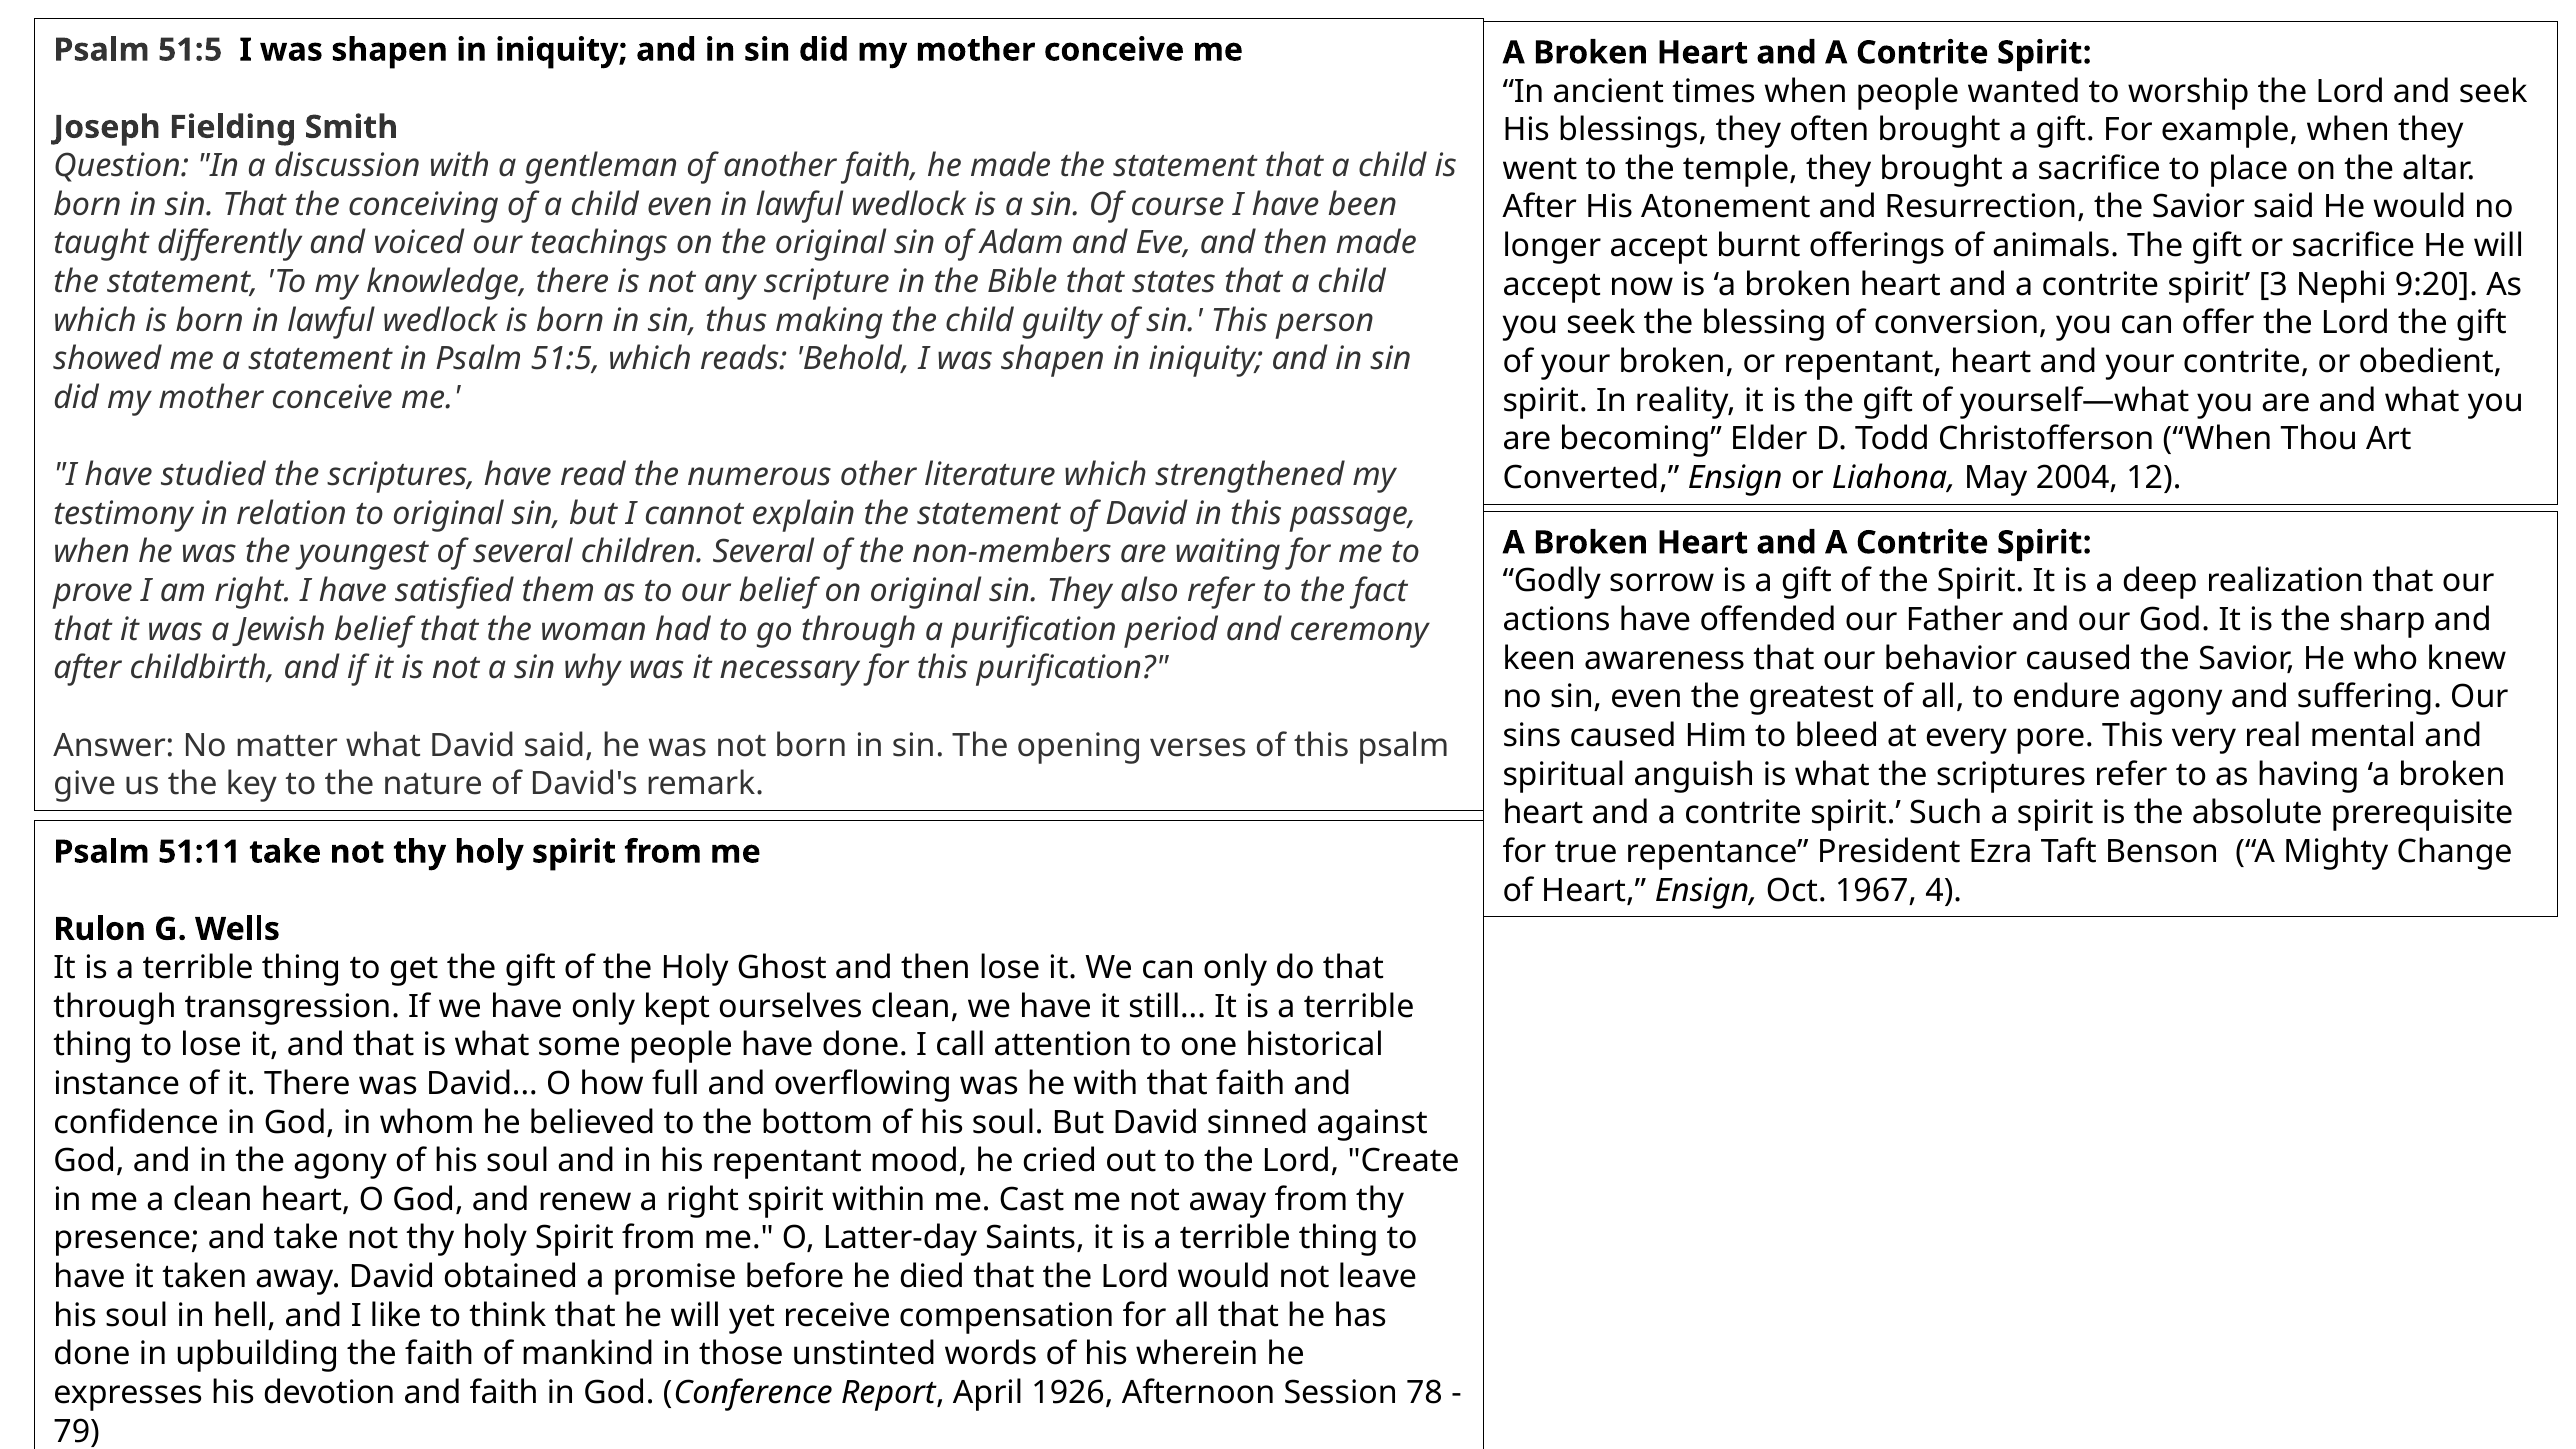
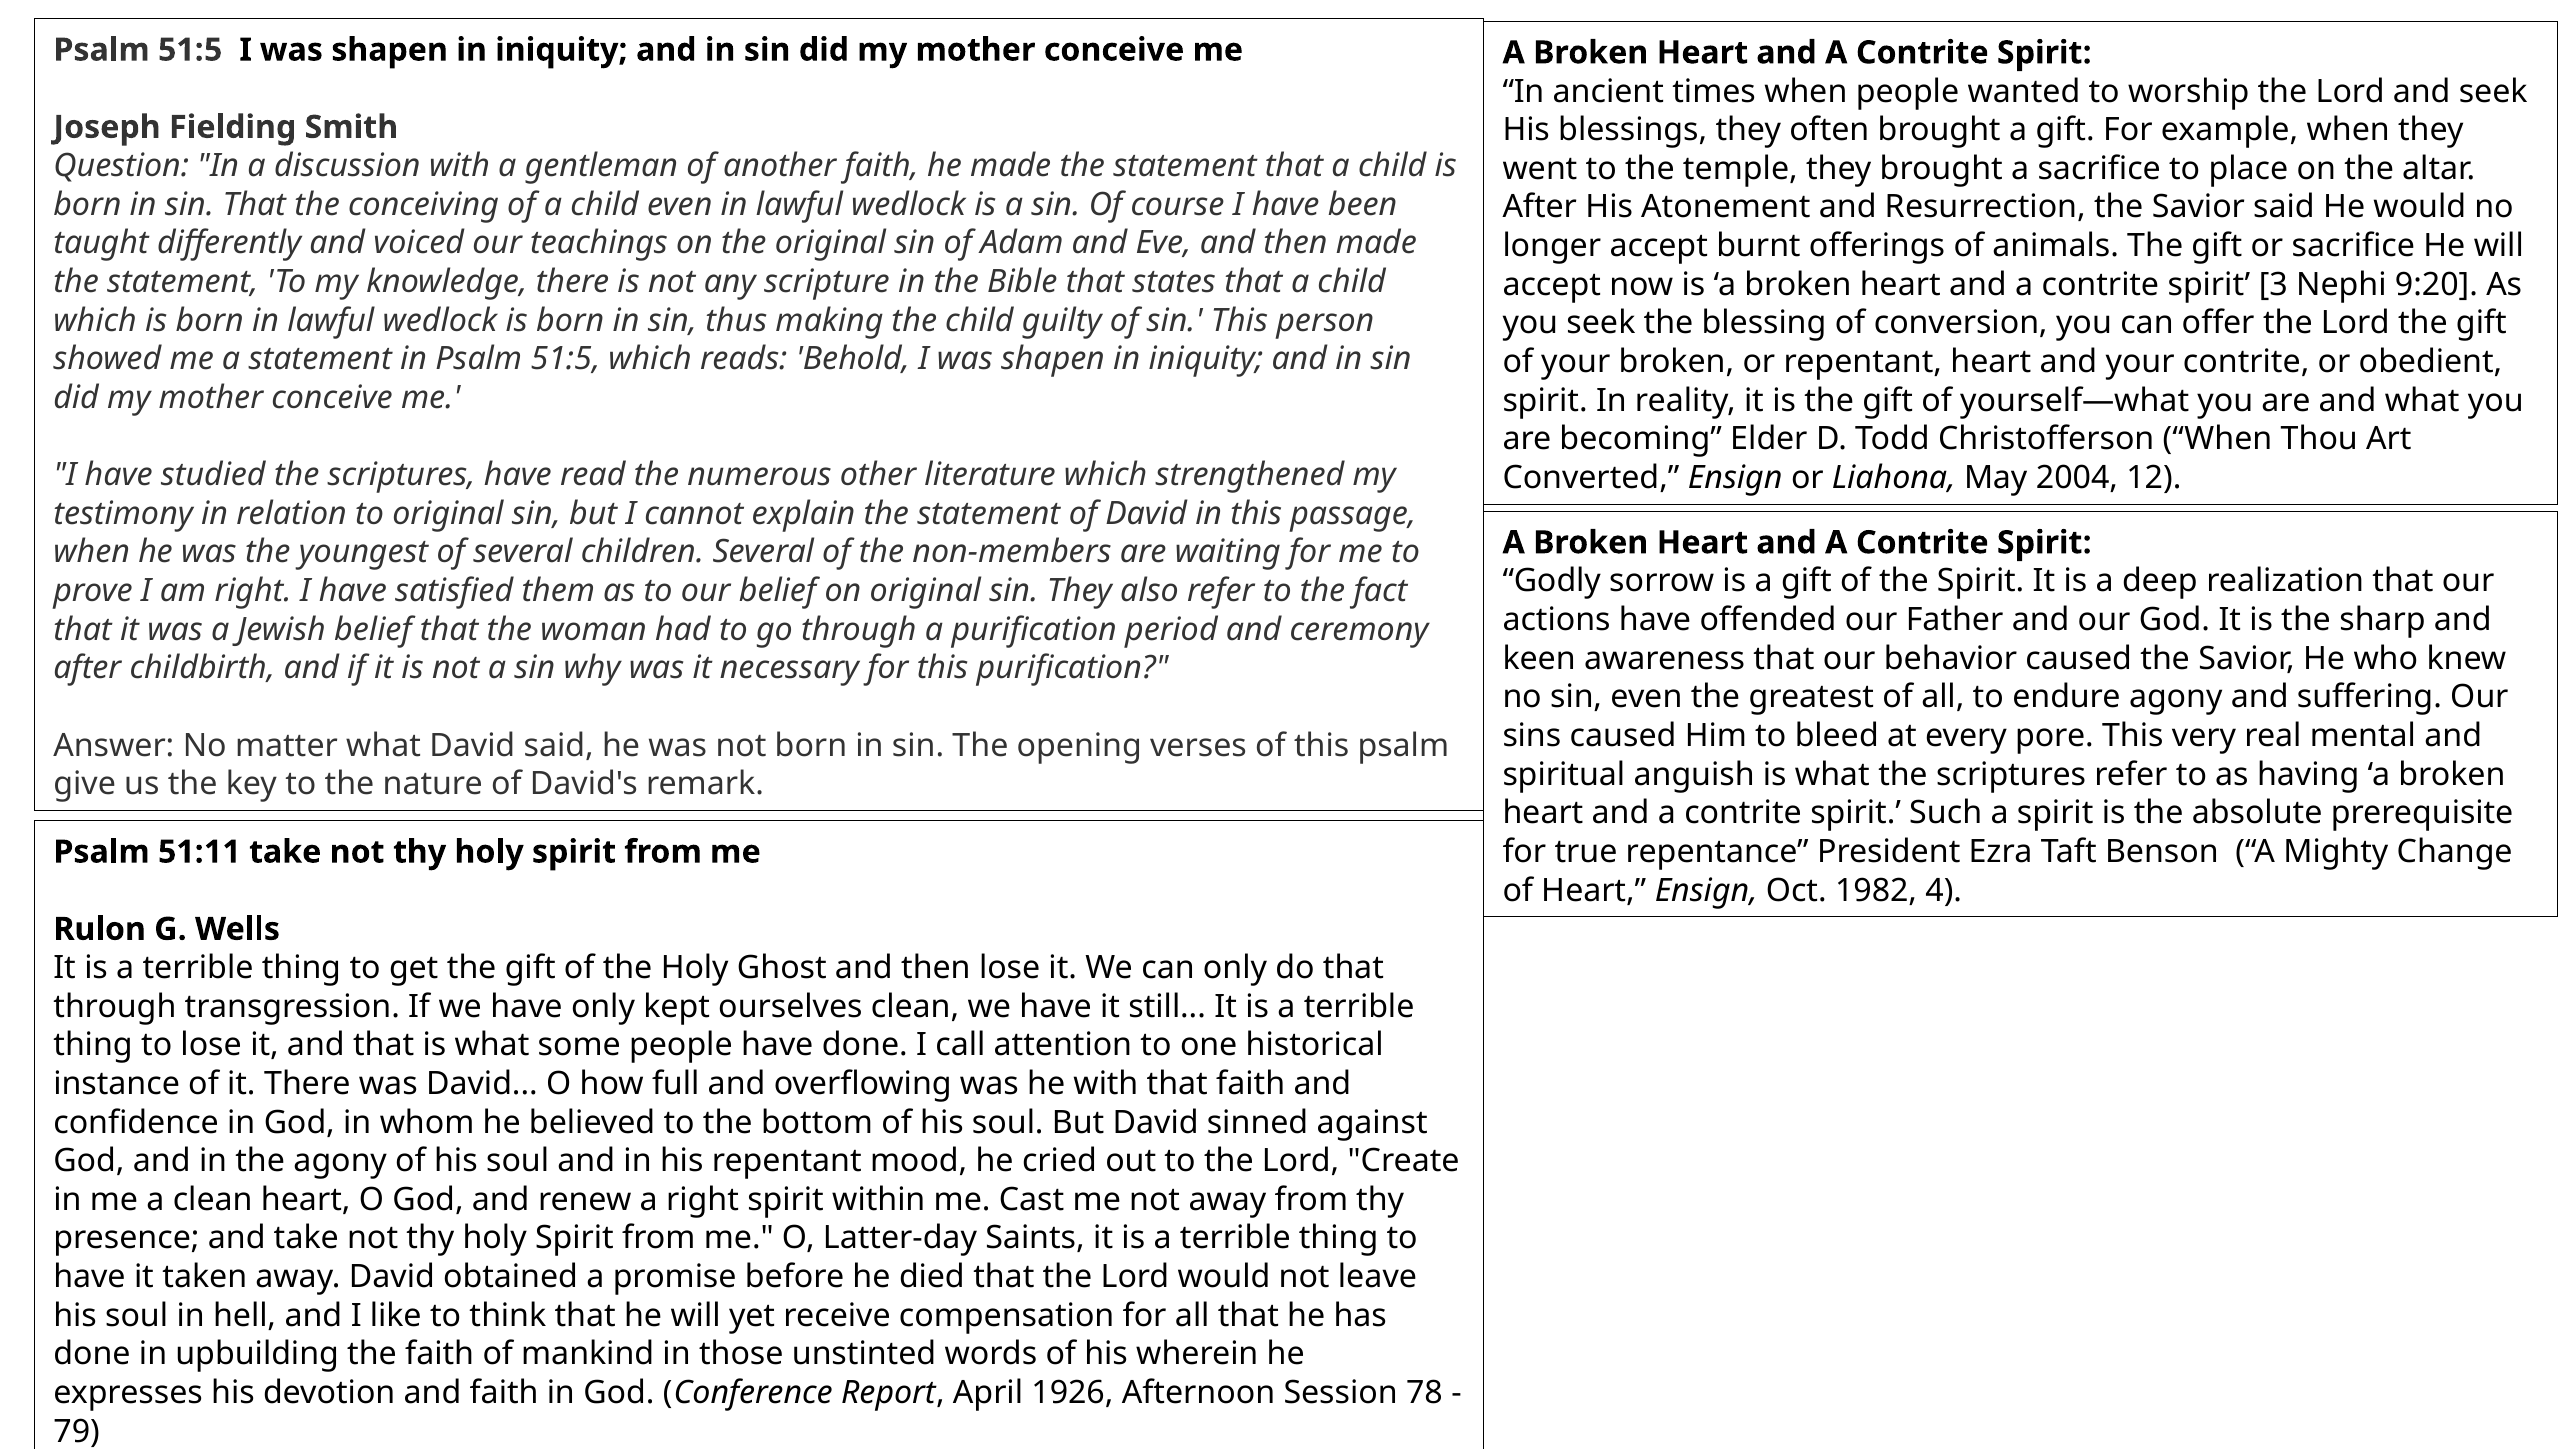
1967: 1967 -> 1982 (1876, 890)
